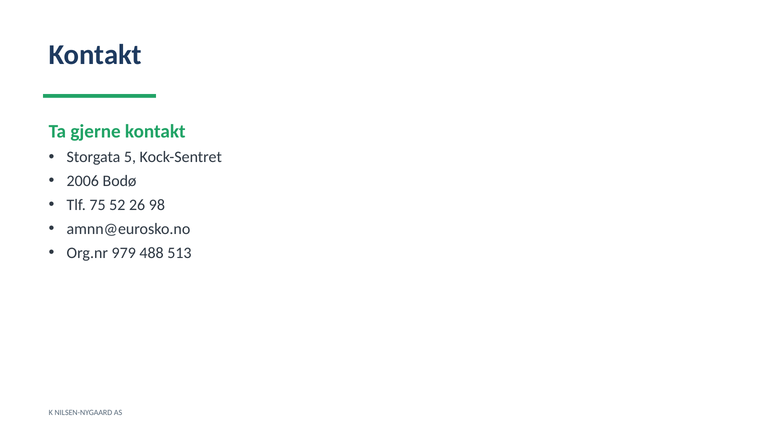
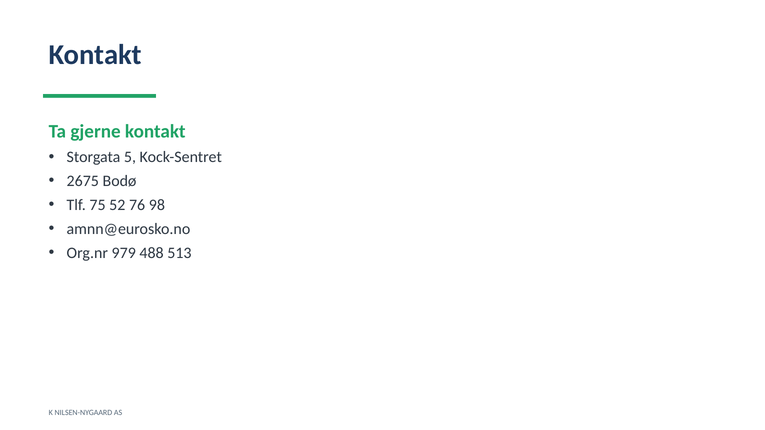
2006: 2006 -> 2675 (83, 181)
26: 26 -> 76 (137, 205)
